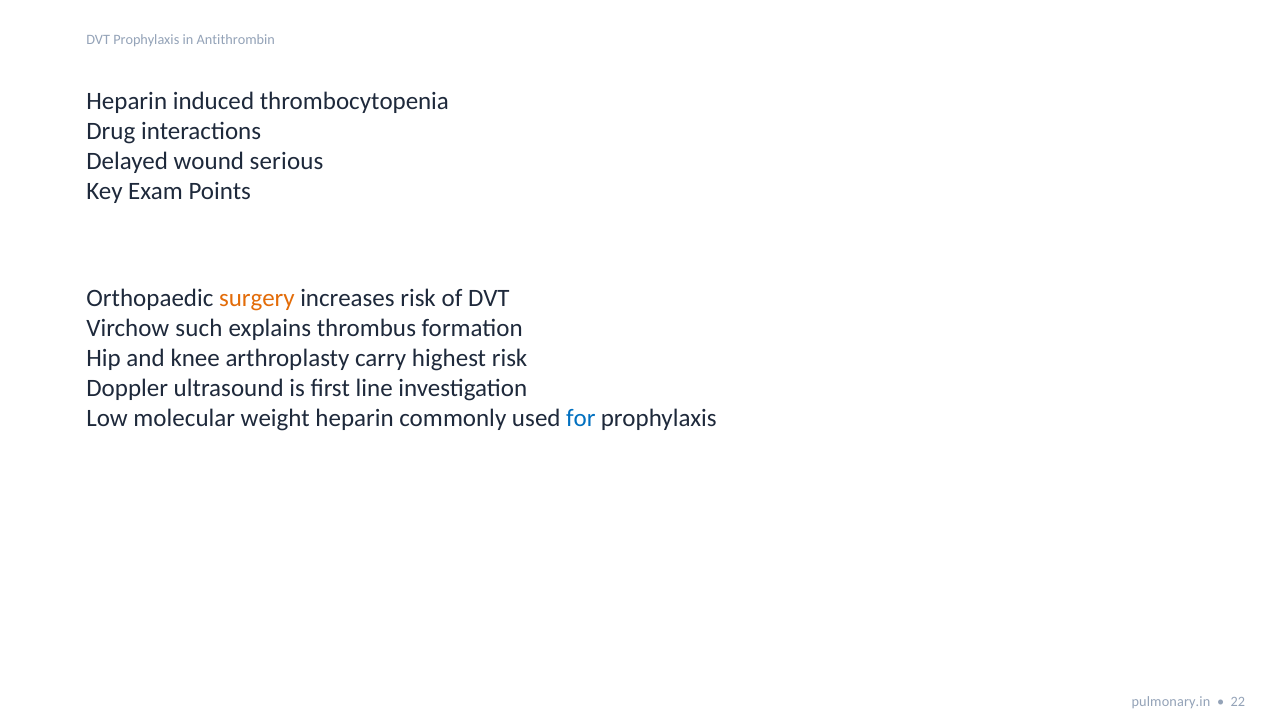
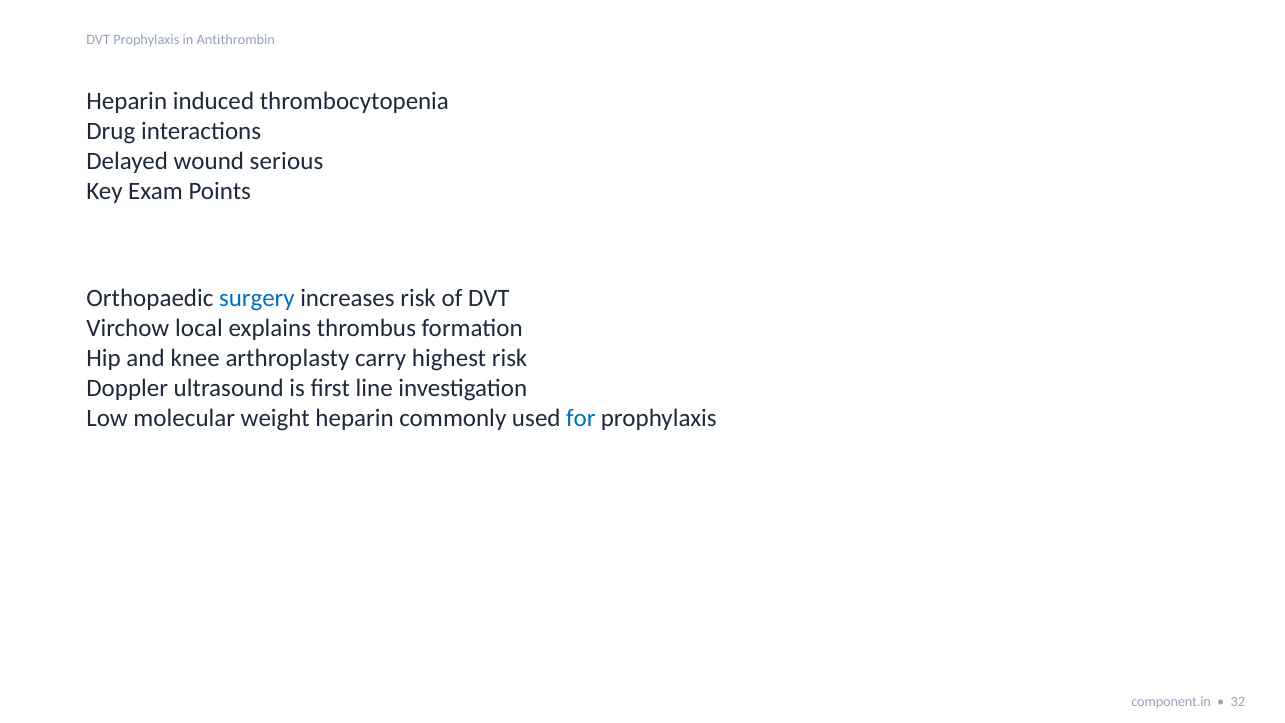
surgery colour: orange -> blue (257, 298)
such: such -> local (199, 328)
pulmonary.in: pulmonary.in -> component.in (1171, 701)
22: 22 -> 32 (1238, 701)
